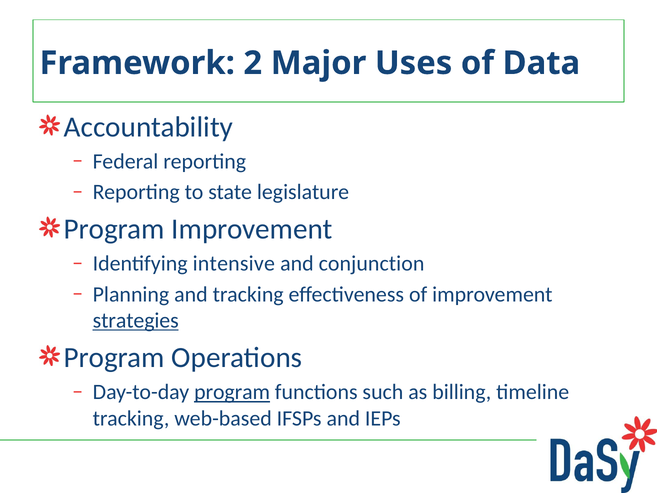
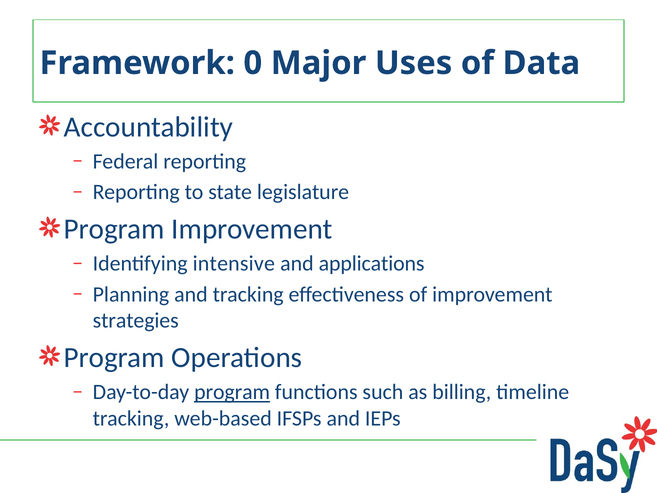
2: 2 -> 0 (253, 63)
conjunction: conjunction -> applications (372, 264)
strategies underline: present -> none (136, 320)
